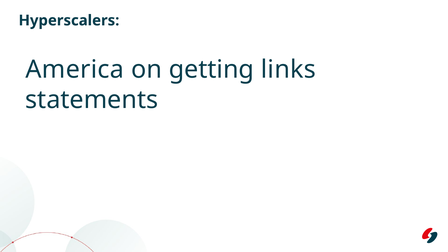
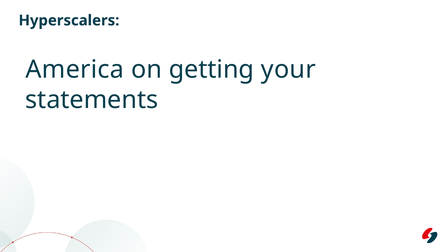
links: links -> your (288, 70)
